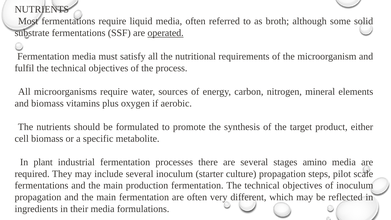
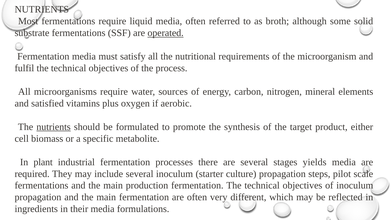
and biomass: biomass -> satisfied (47, 103)
nutrients underline: none -> present (54, 127)
amino: amino -> yields (315, 162)
